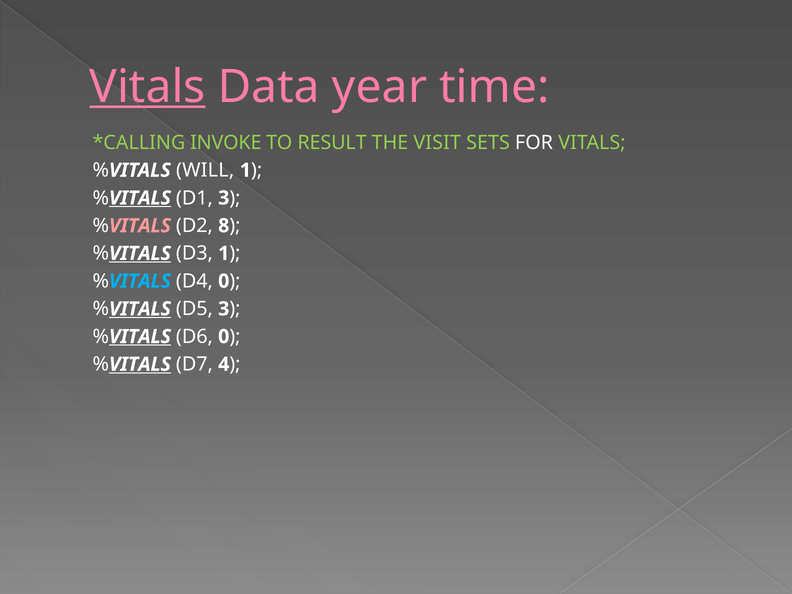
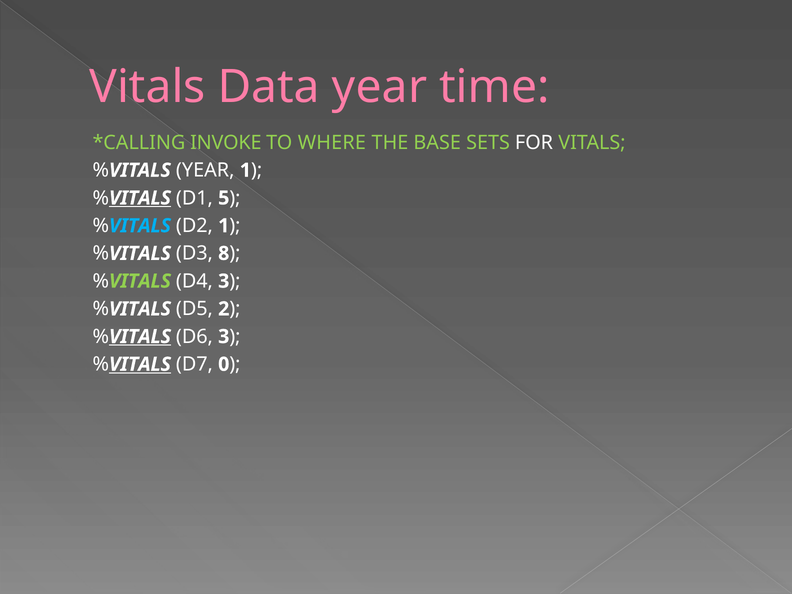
Vitals underline: present -> none (147, 87)
RESULT: RESULT -> WHERE (332, 143)
VISIT: VISIT -> BASE (437, 143)
VITALS WILL: WILL -> YEAR (205, 170)
D1 3: 3 -> 5 (224, 198)
VITALS colour: pink -> light blue (140, 226)
D2 8: 8 -> 1 (224, 226)
VITALS underline: present -> none (140, 253)
D3 1: 1 -> 8 (224, 253)
VITALS colour: light blue -> light green (140, 281)
D4 0: 0 -> 3 (224, 281)
VITALS underline: present -> none (140, 309)
D5 3: 3 -> 2 (224, 309)
D6 0: 0 -> 3 (224, 337)
4: 4 -> 0 (224, 364)
